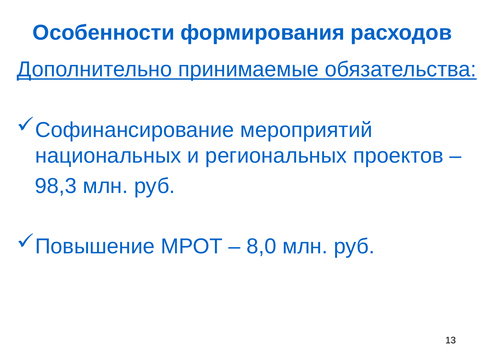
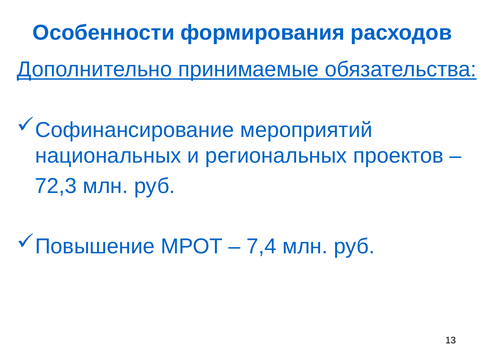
98,3: 98,3 -> 72,3 (56, 186)
8,0: 8,0 -> 7,4 (262, 246)
